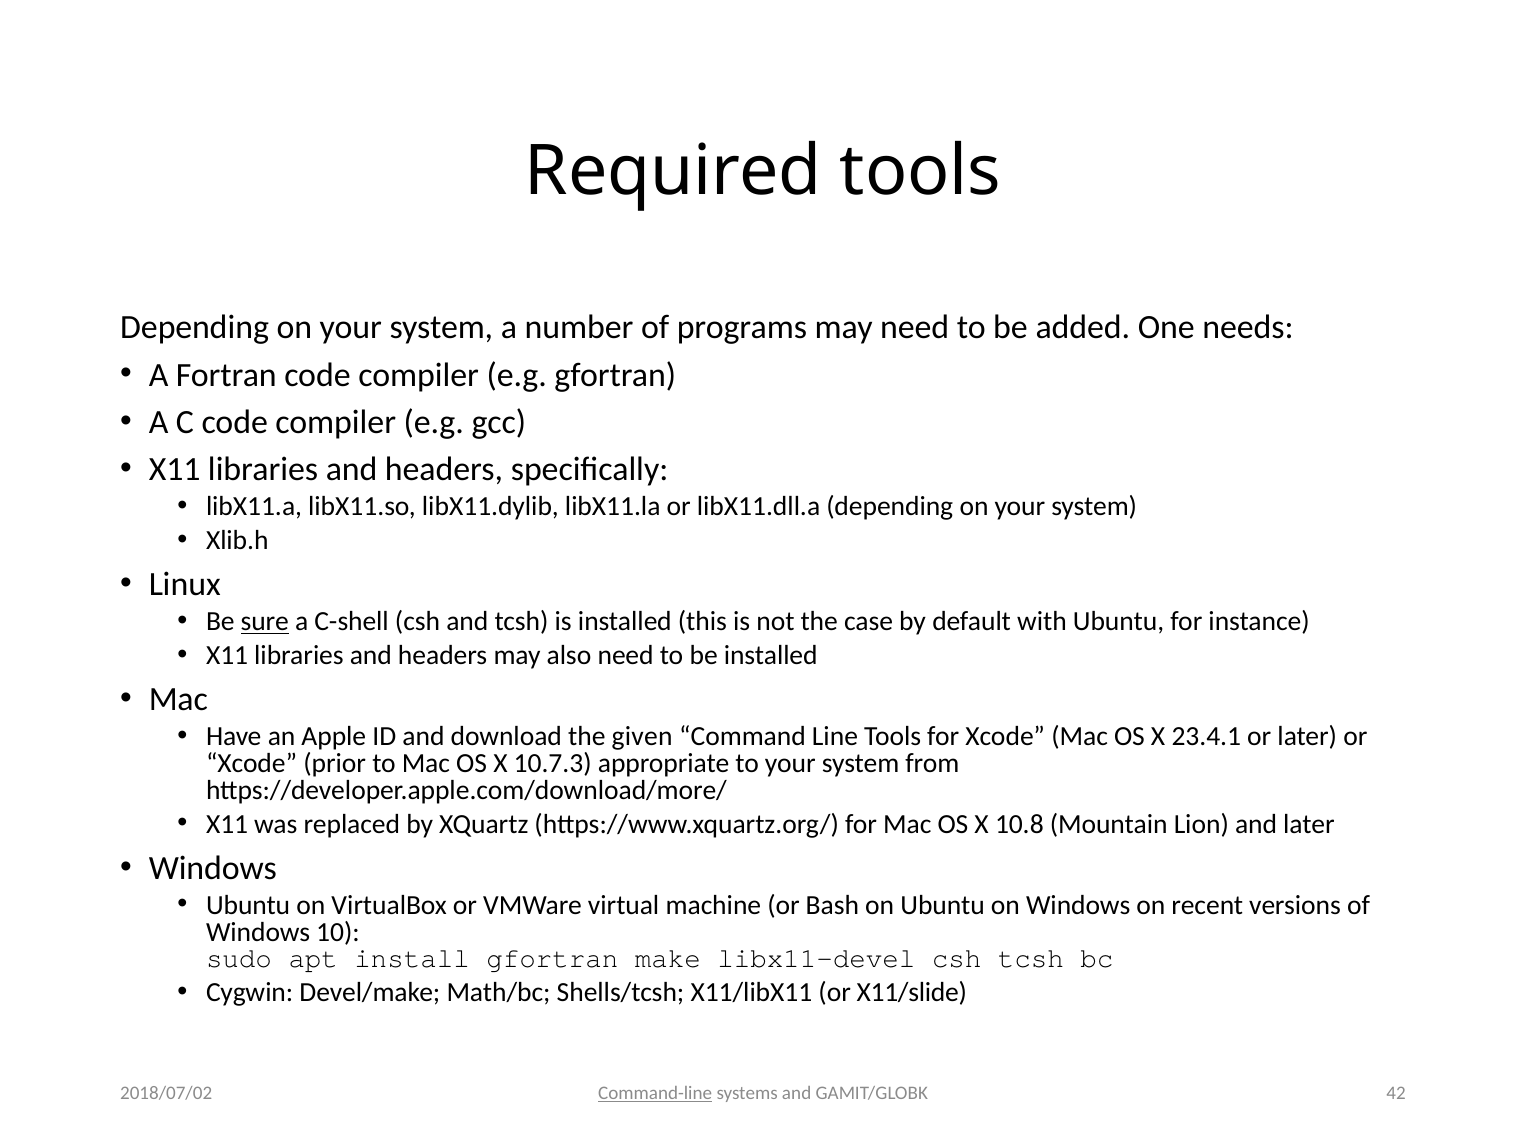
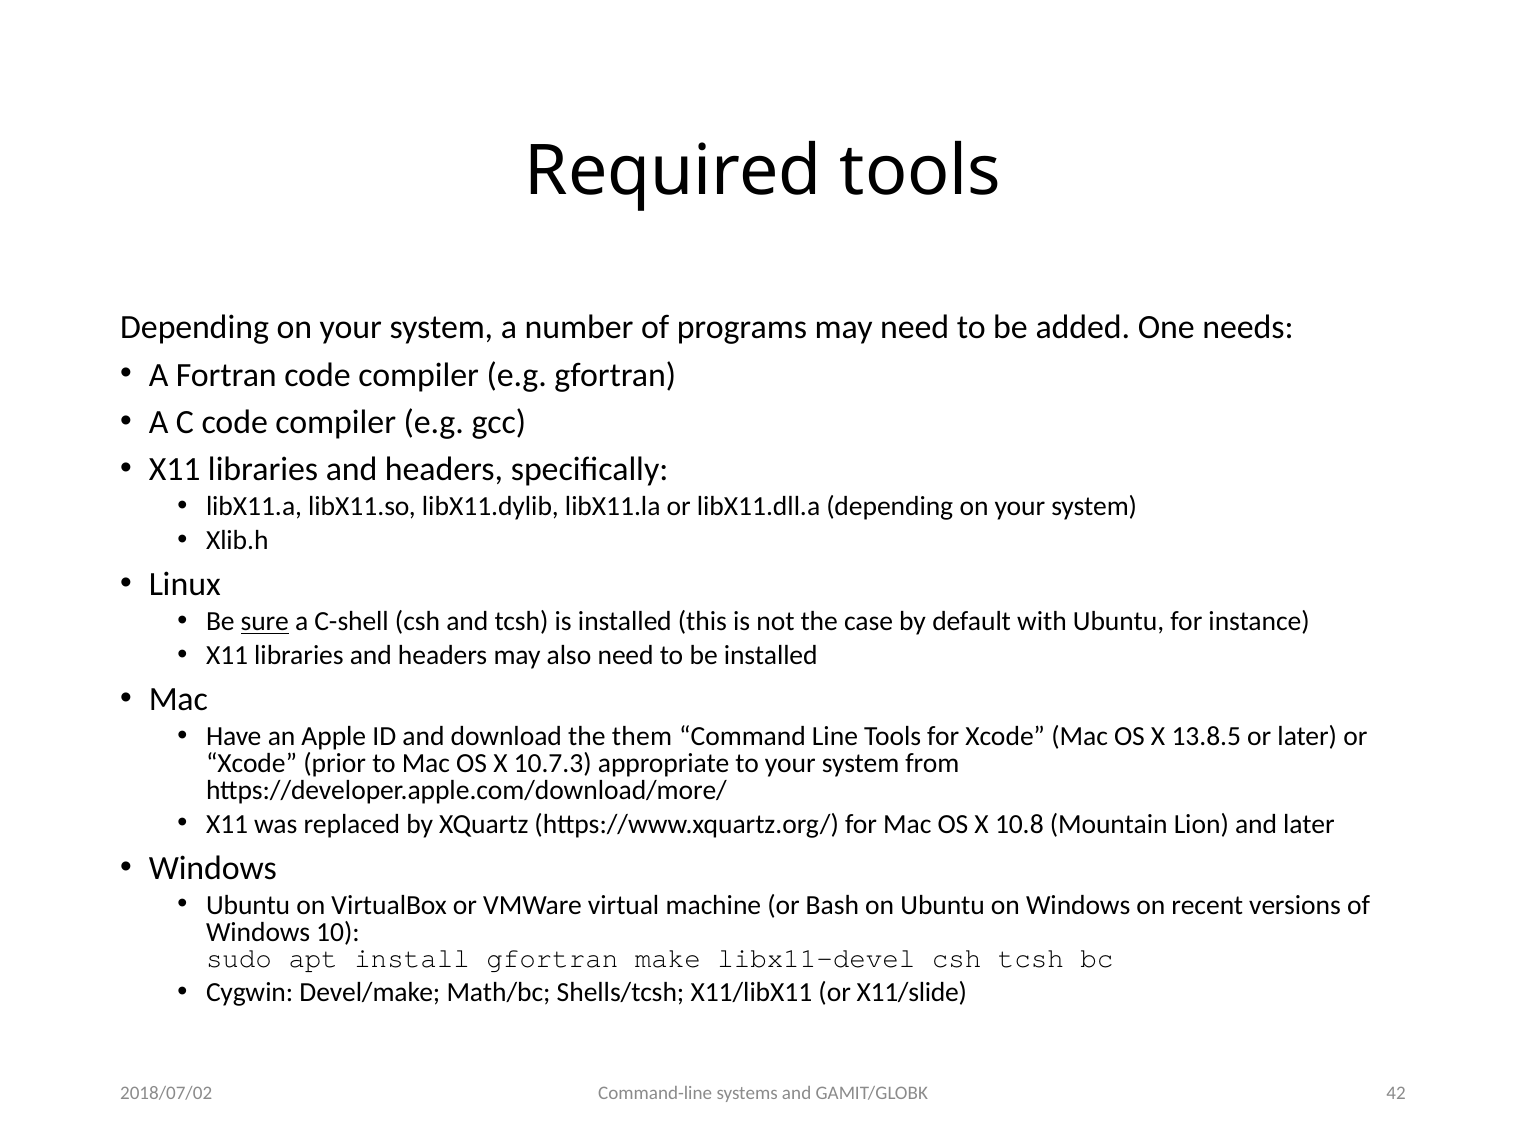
given: given -> them (642, 736)
23.4.1: 23.4.1 -> 13.8.5 (1206, 736)
Command-line underline: present -> none (655, 1092)
